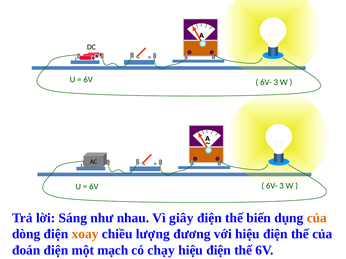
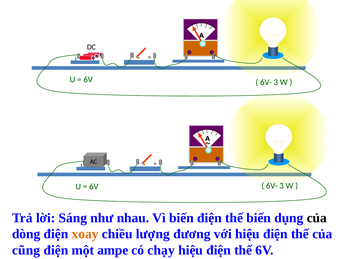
Vì giây: giây -> biến (181, 218)
của colour: orange -> black (317, 218)
đoán: đoán -> cũng (26, 251)
mạch: mạch -> ampe (113, 251)
